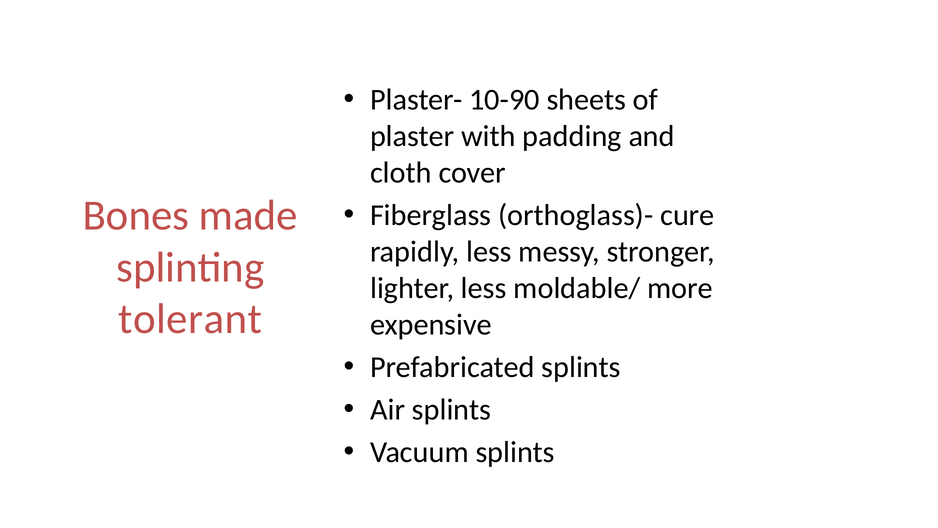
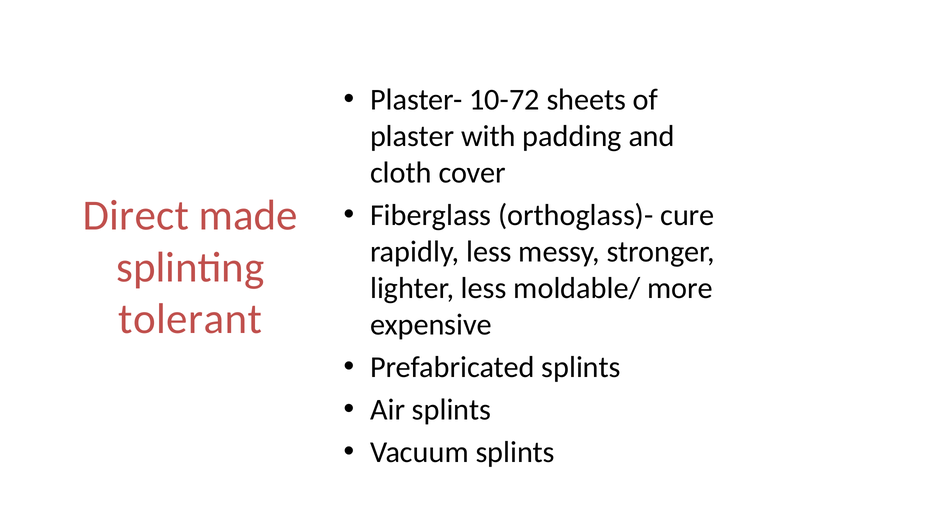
10-90: 10-90 -> 10-72 (504, 100)
Bones: Bones -> Direct (136, 216)
